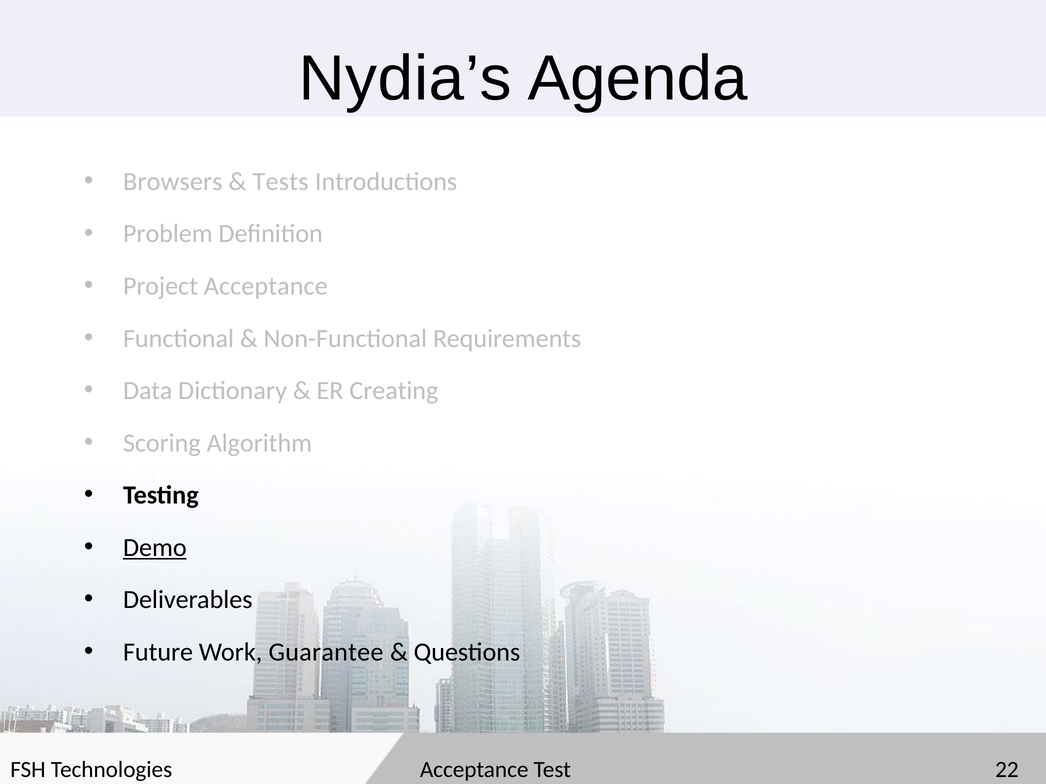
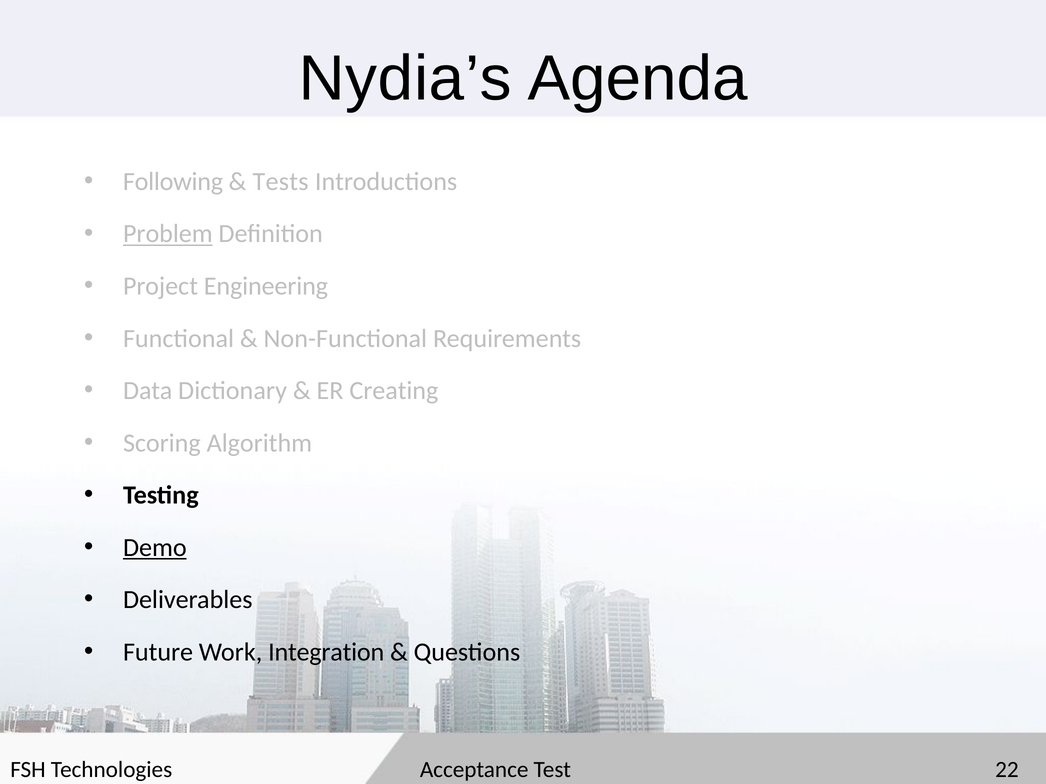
Browsers: Browsers -> Following (173, 182)
Problem underline: none -> present (168, 234)
Project Acceptance: Acceptance -> Engineering (266, 286)
Guarantee: Guarantee -> Integration (326, 652)
